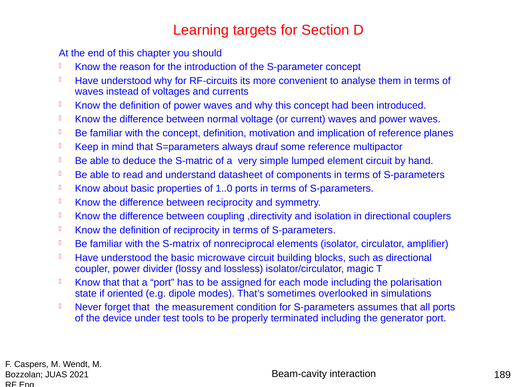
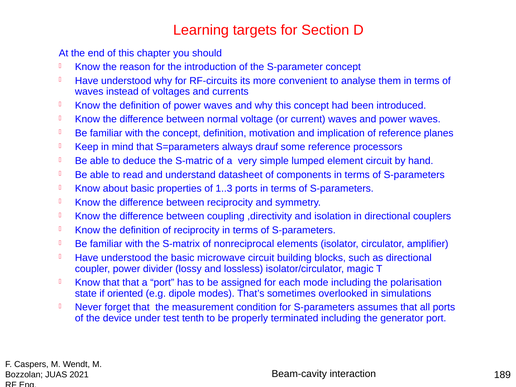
multipactor: multipactor -> processors (378, 147)
1..0: 1..0 -> 1..3 (224, 189)
tools: tools -> tenth (193, 318)
